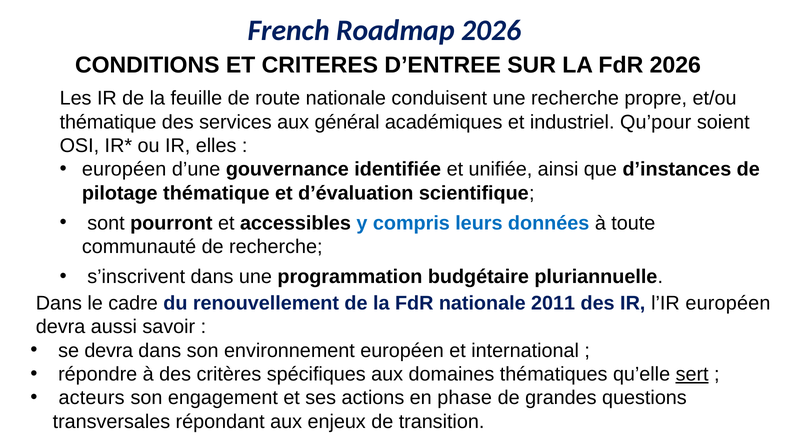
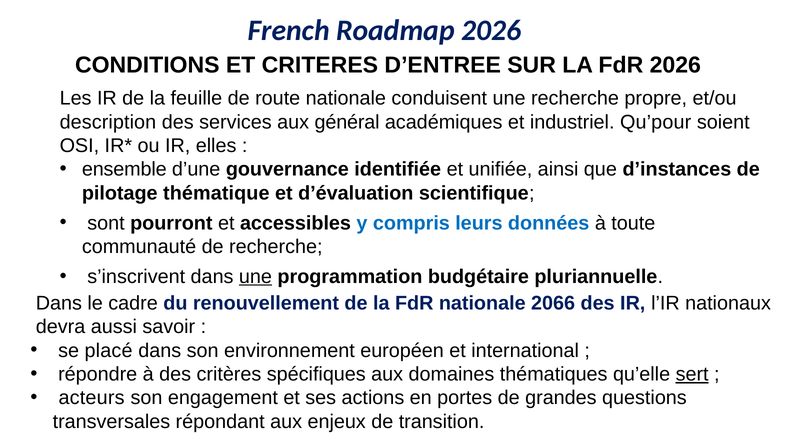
thématique: thématique -> description (108, 122)
européen: européen -> ensemble (124, 169)
une underline: none -> present (255, 277)
2011: 2011 -> 2066 (553, 303)
l’IR européen: européen -> nationaux (728, 303)
se devra: devra -> placé (109, 350)
phase: phase -> portes (465, 398)
